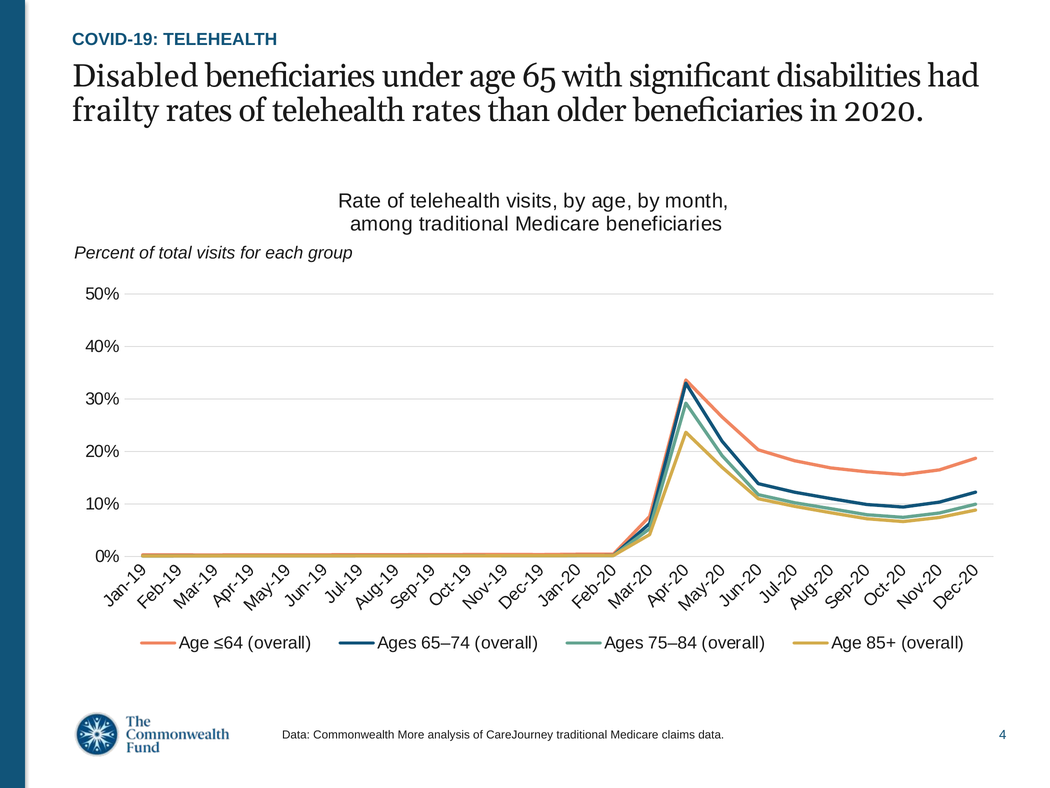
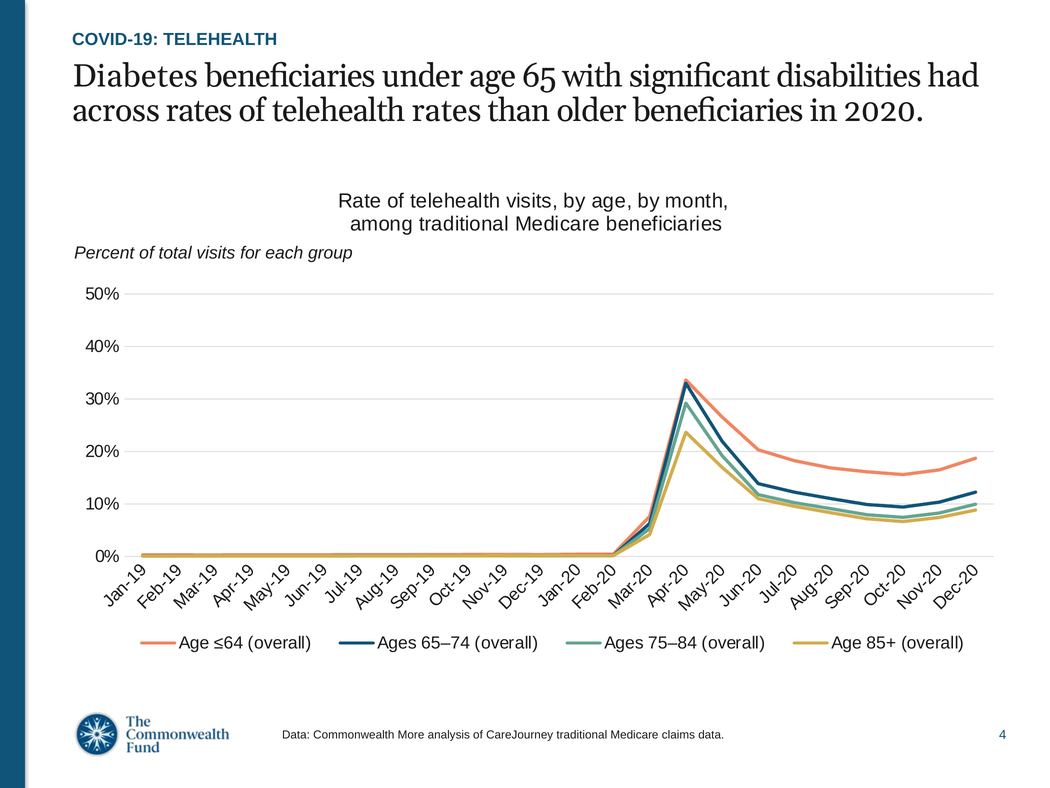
Disabled: Disabled -> Diabetes (135, 76)
frailty: frailty -> across (116, 111)
